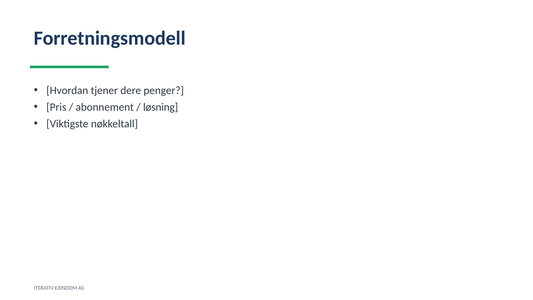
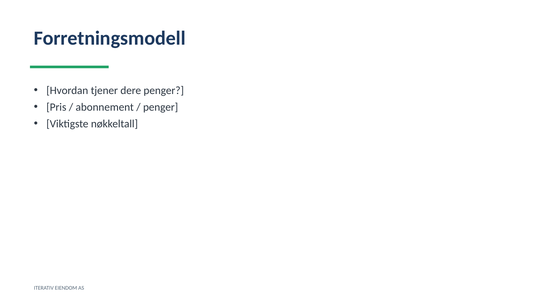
løsning: løsning -> penger (161, 107)
